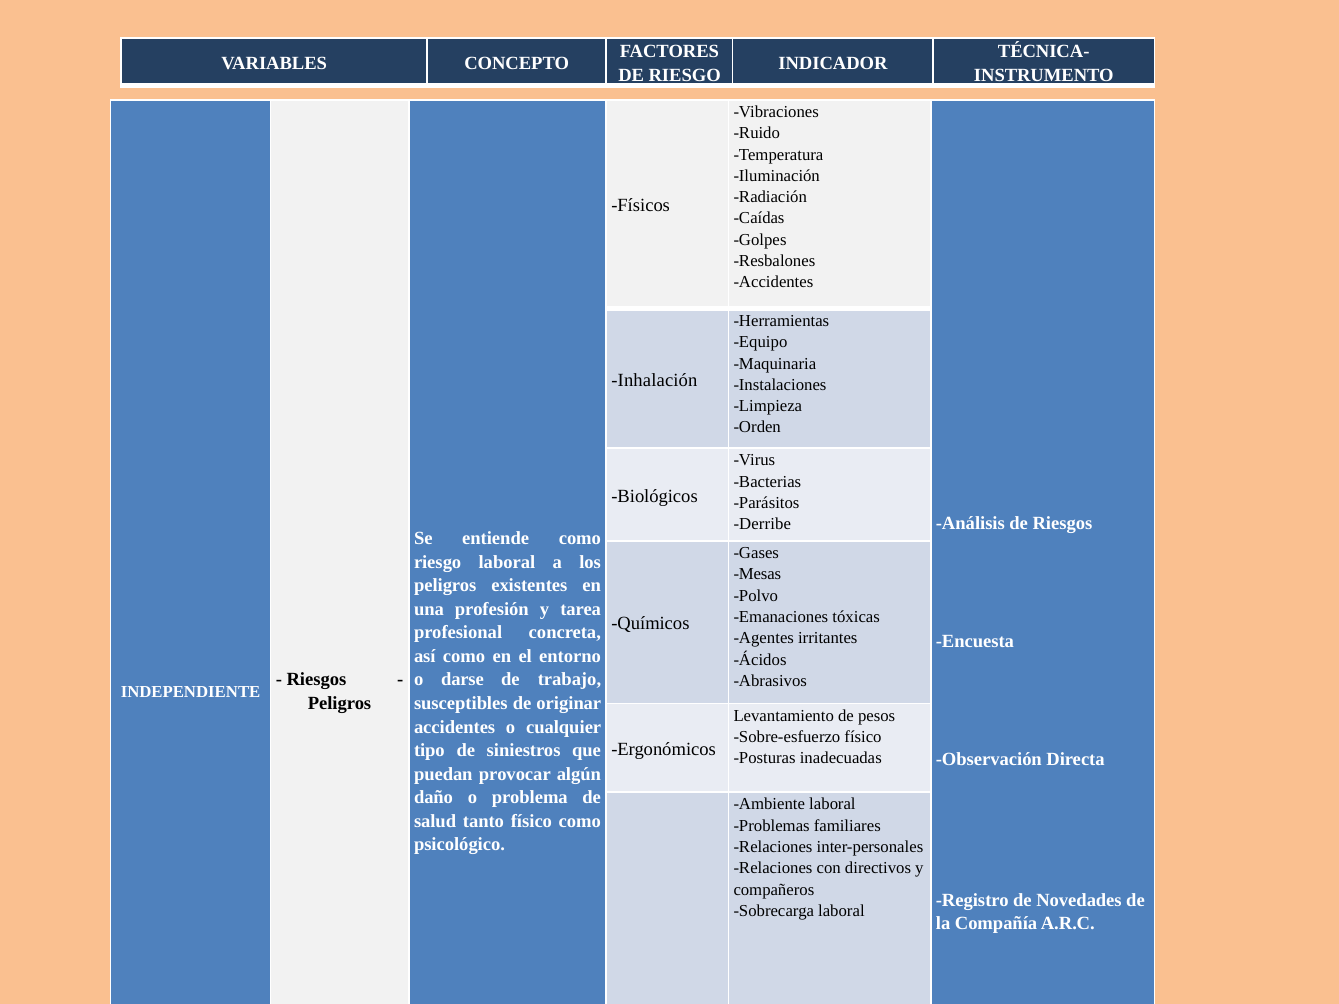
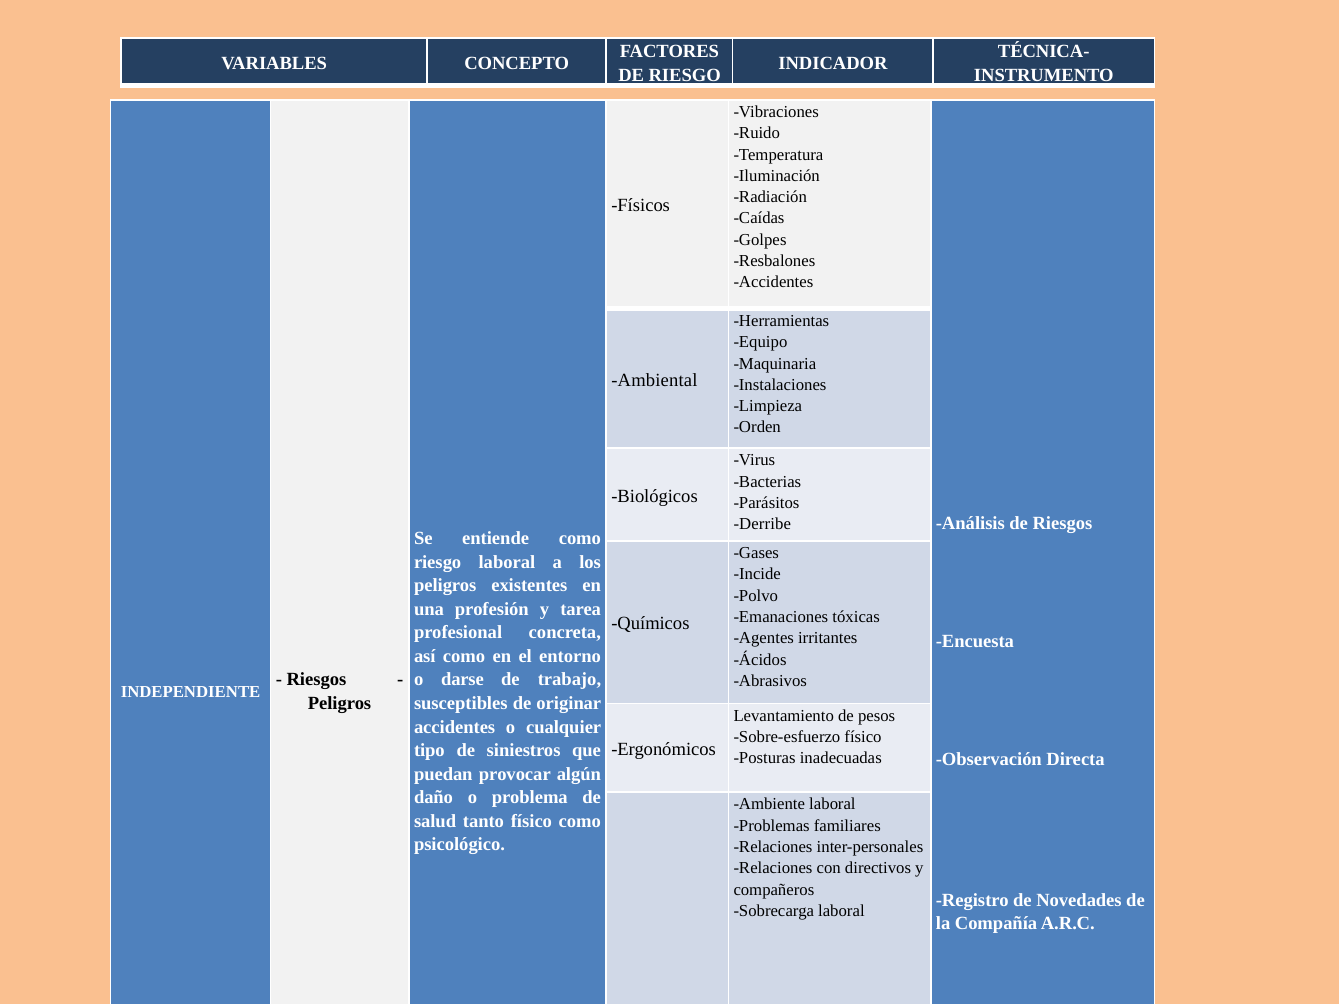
Inhalación: Inhalación -> Ambiental (654, 380)
Mesas: Mesas -> Incide (757, 575)
